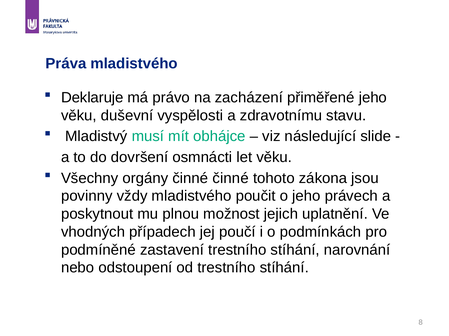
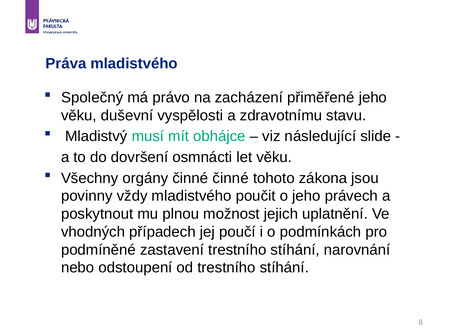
Deklaruje: Deklaruje -> Společný (92, 98)
